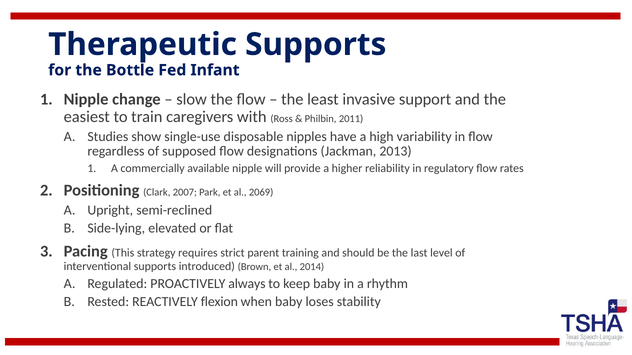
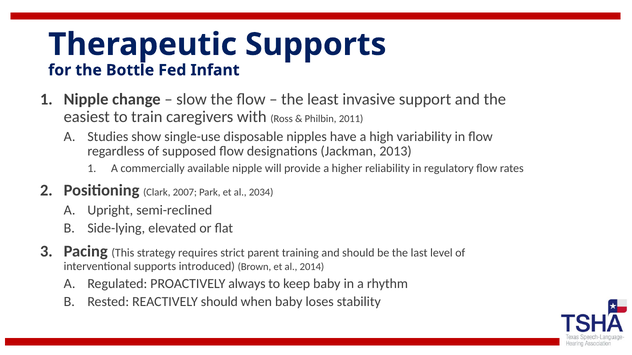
2069: 2069 -> 2034 (261, 193)
REACTIVELY flexion: flexion -> should (219, 302)
